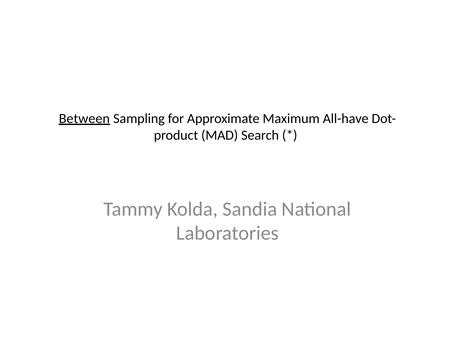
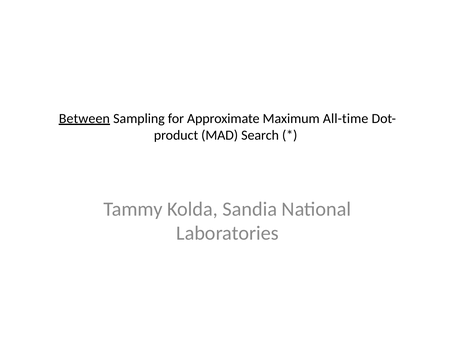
All-have: All-have -> All-time (346, 119)
